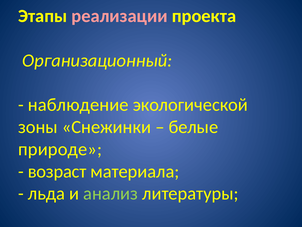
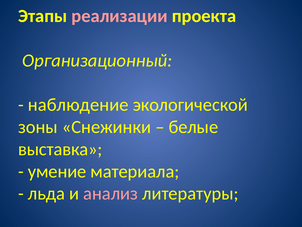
природе: природе -> выставка (60, 149)
возраст: возраст -> умение (57, 171)
анализ colour: light green -> pink (111, 193)
